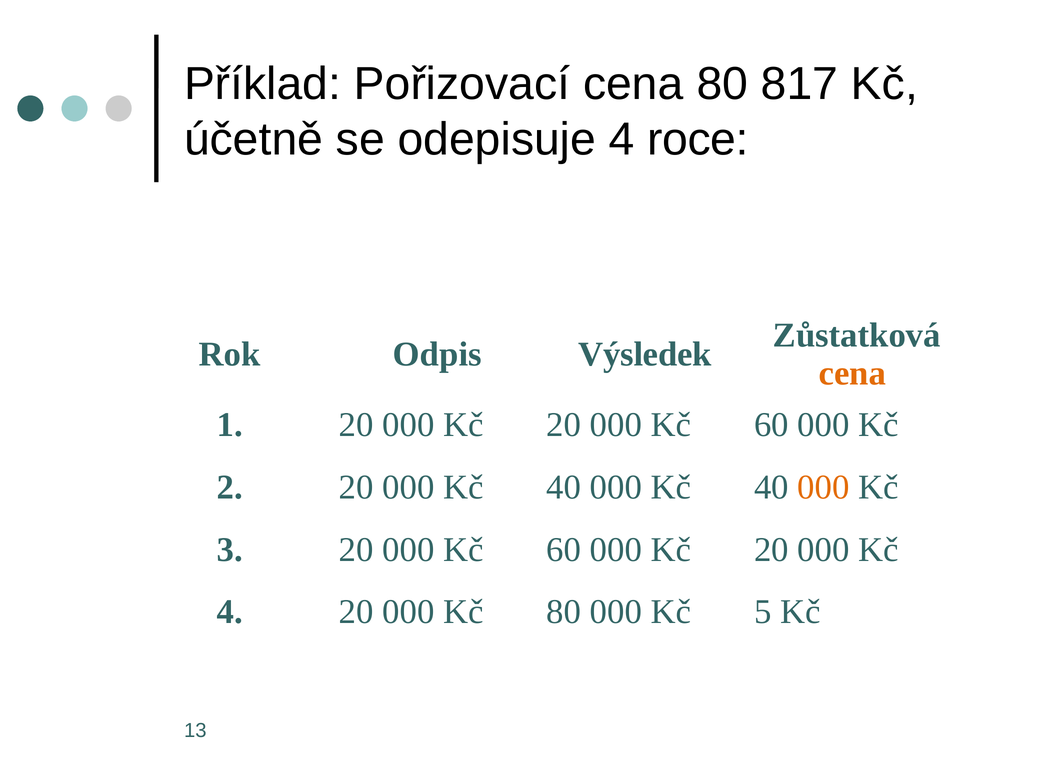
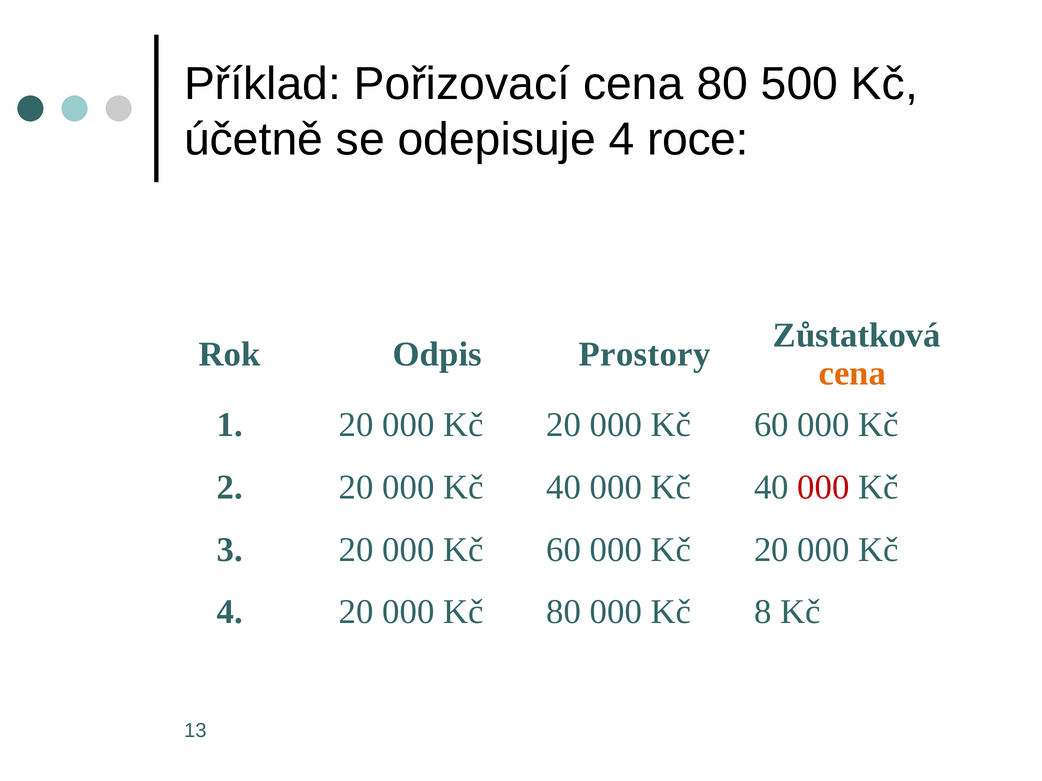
817: 817 -> 500 (799, 84)
Výsledek: Výsledek -> Prostory (645, 355)
000 colour: orange -> red (824, 488)
5: 5 -> 8 (763, 612)
